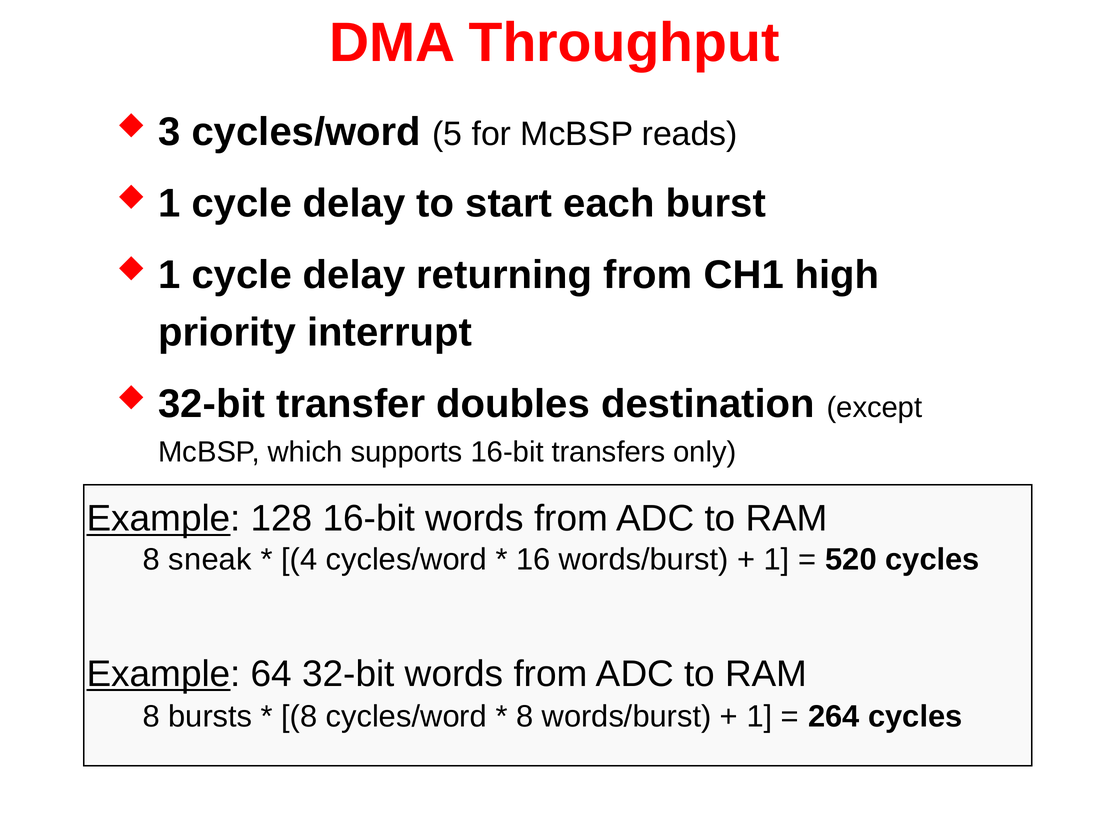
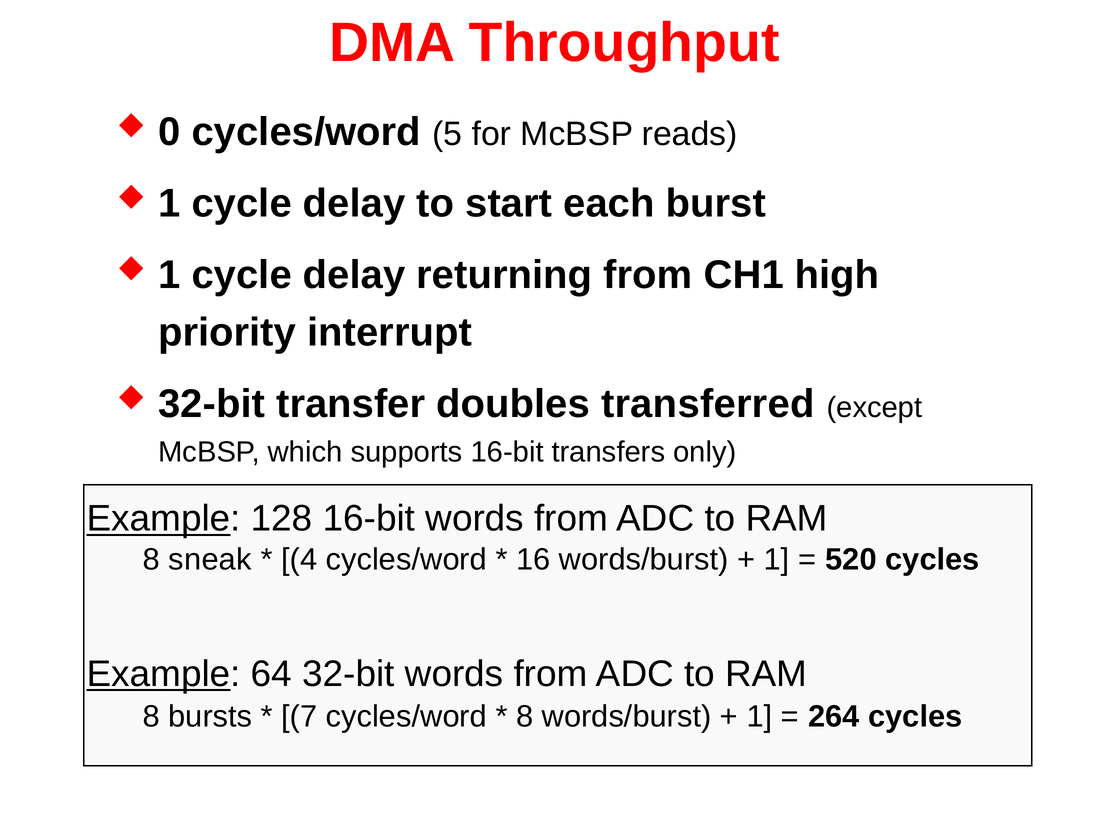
3: 3 -> 0 (169, 132)
destination: destination -> transferred (708, 404)
8: 8 -> 7 (299, 716)
